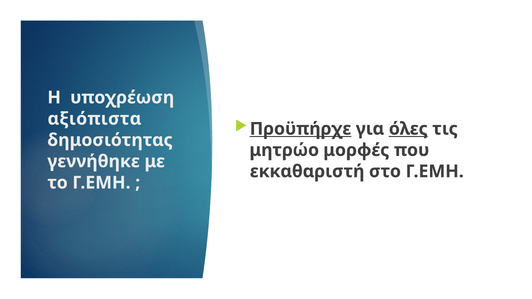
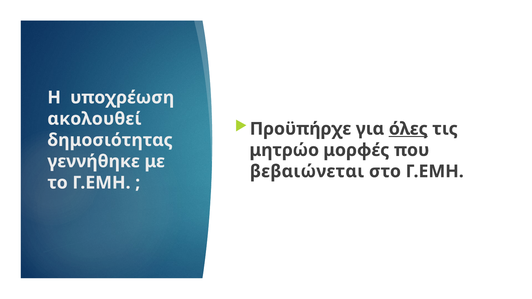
αξιόπιστα: αξιόπιστα -> ακολουθεί (94, 119)
Προϋπήρχε underline: present -> none (301, 129)
εκκαθαριστή: εκκαθαριστή -> βεβαιώνεται (307, 172)
